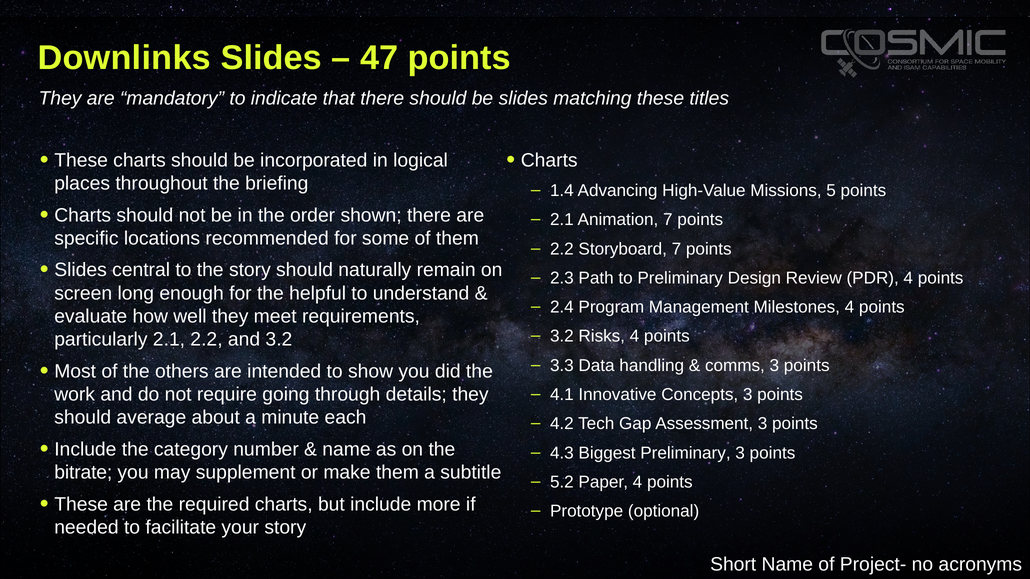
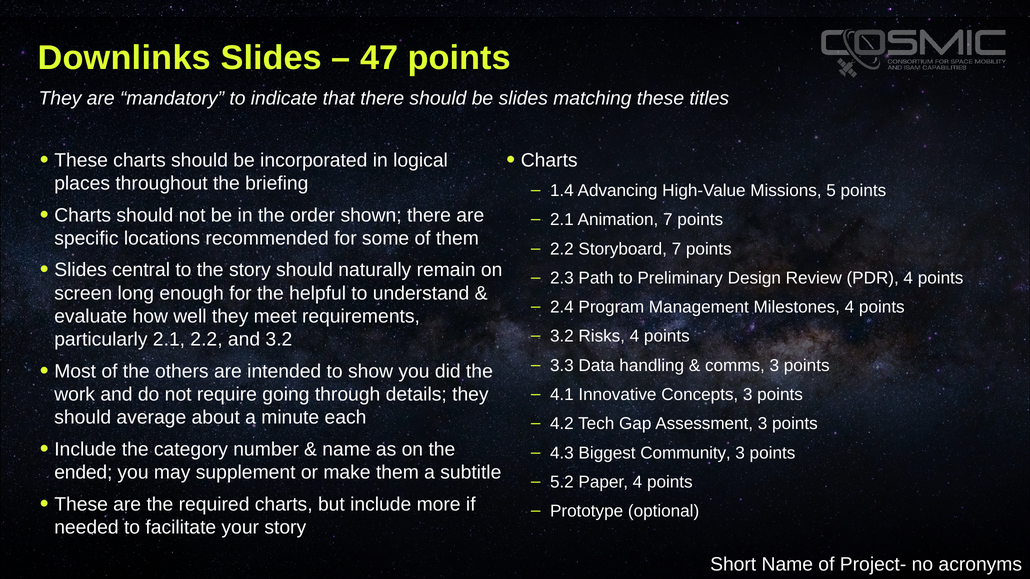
Biggest Preliminary: Preliminary -> Community (686, 453)
bitrate: bitrate -> ended (83, 473)
